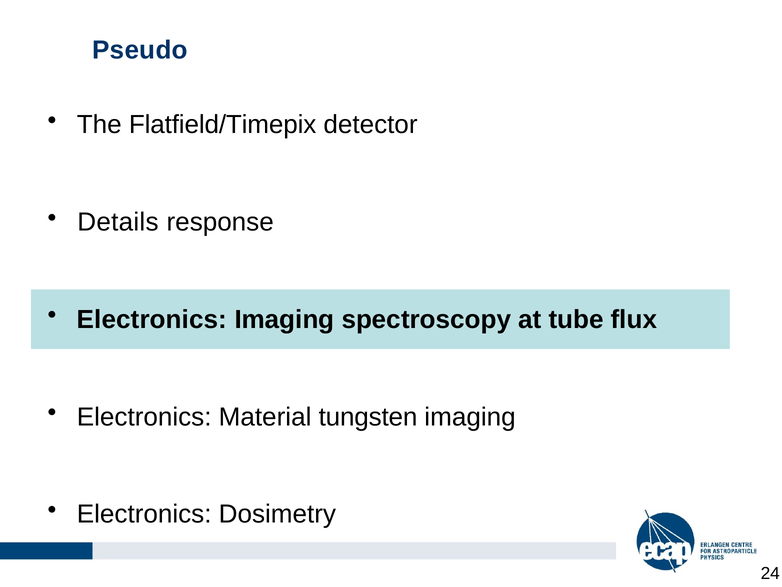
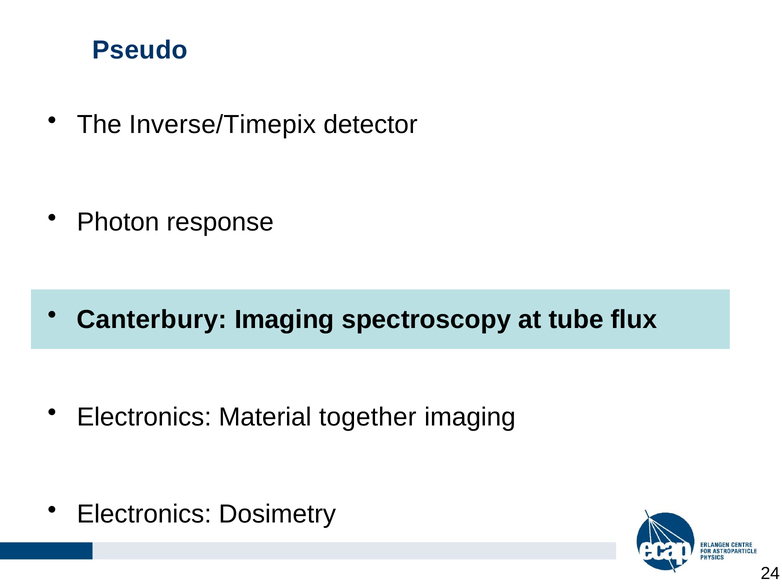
Flatfield/Timepix: Flatfield/Timepix -> Inverse/Timepix (222, 125)
Details: Details -> Photon (118, 222)
Electronics: Electronics -> Canterbury (152, 319)
tungsten: tungsten -> together (368, 417)
